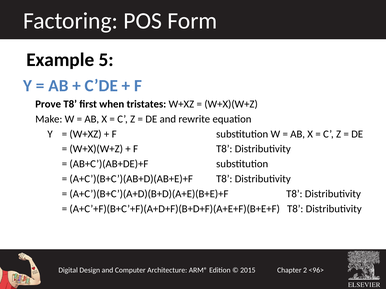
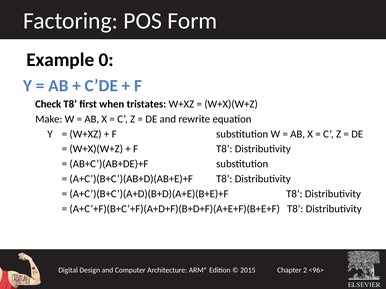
5: 5 -> 0 (106, 60)
Prove: Prove -> Check (48, 104)
